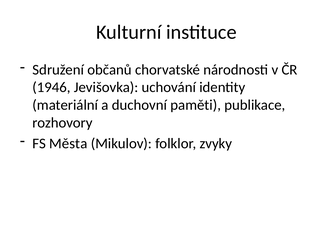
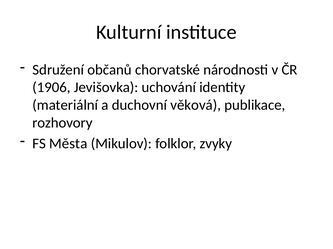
1946: 1946 -> 1906 (52, 88)
paměti: paměti -> věková (196, 105)
